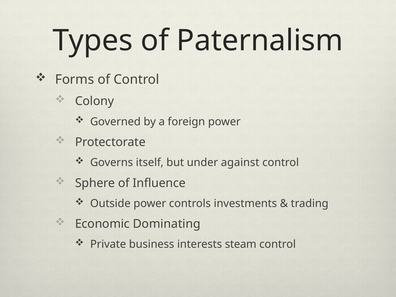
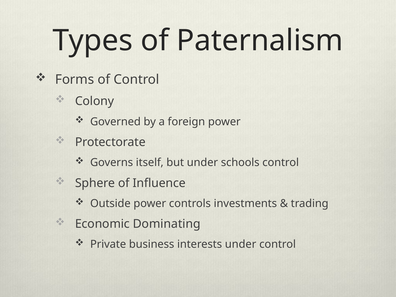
against: against -> schools (240, 163)
interests steam: steam -> under (241, 244)
